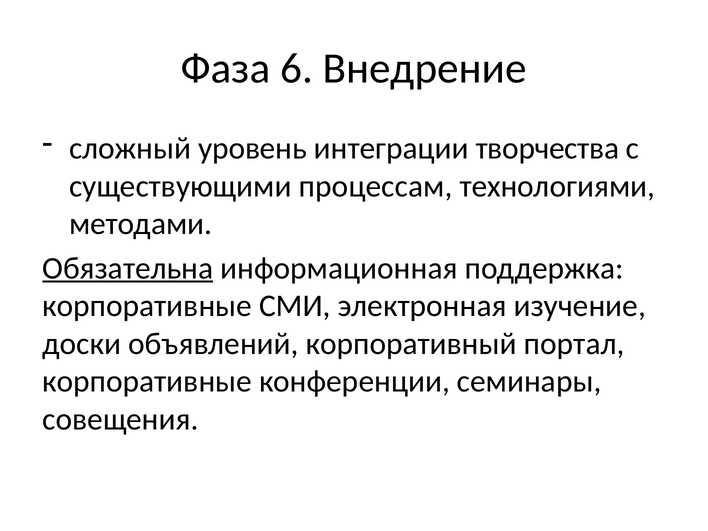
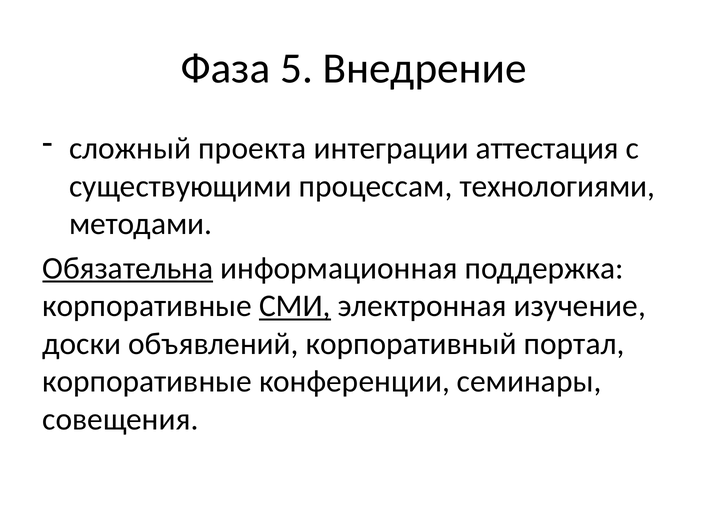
6: 6 -> 5 (297, 69)
уровень: уровень -> проекта (252, 149)
творчества: творчества -> аттестация (547, 149)
СМИ underline: none -> present (295, 306)
